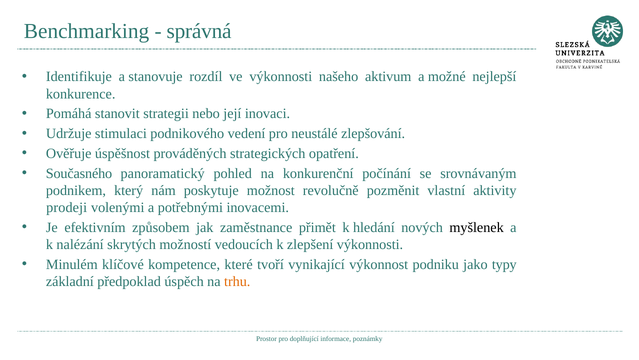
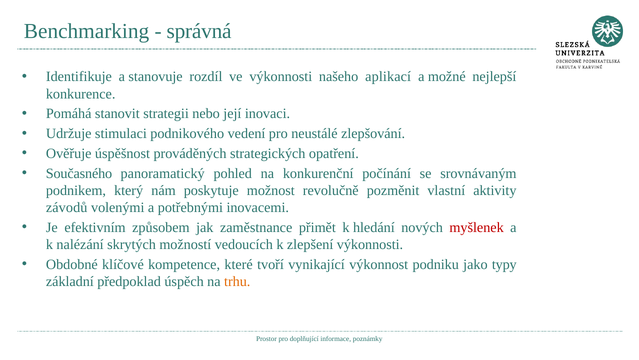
aktivum: aktivum -> aplikací (388, 77)
prodeji: prodeji -> závodů (67, 207)
myšlenek colour: black -> red (477, 227)
Minulém: Minulém -> Obdobné (72, 264)
